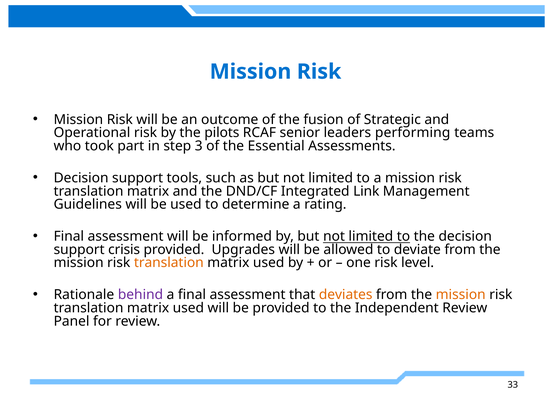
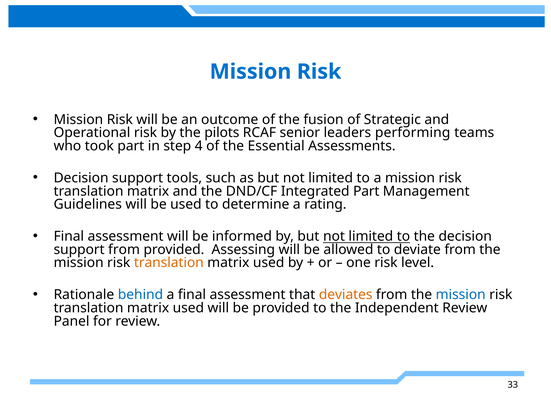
3: 3 -> 4 (199, 146)
Integrated Link: Link -> Part (366, 191)
support crisis: crisis -> from (124, 250)
Upgrades: Upgrades -> Assessing (243, 250)
behind colour: purple -> blue (140, 295)
mission colour: orange -> blue (461, 295)
